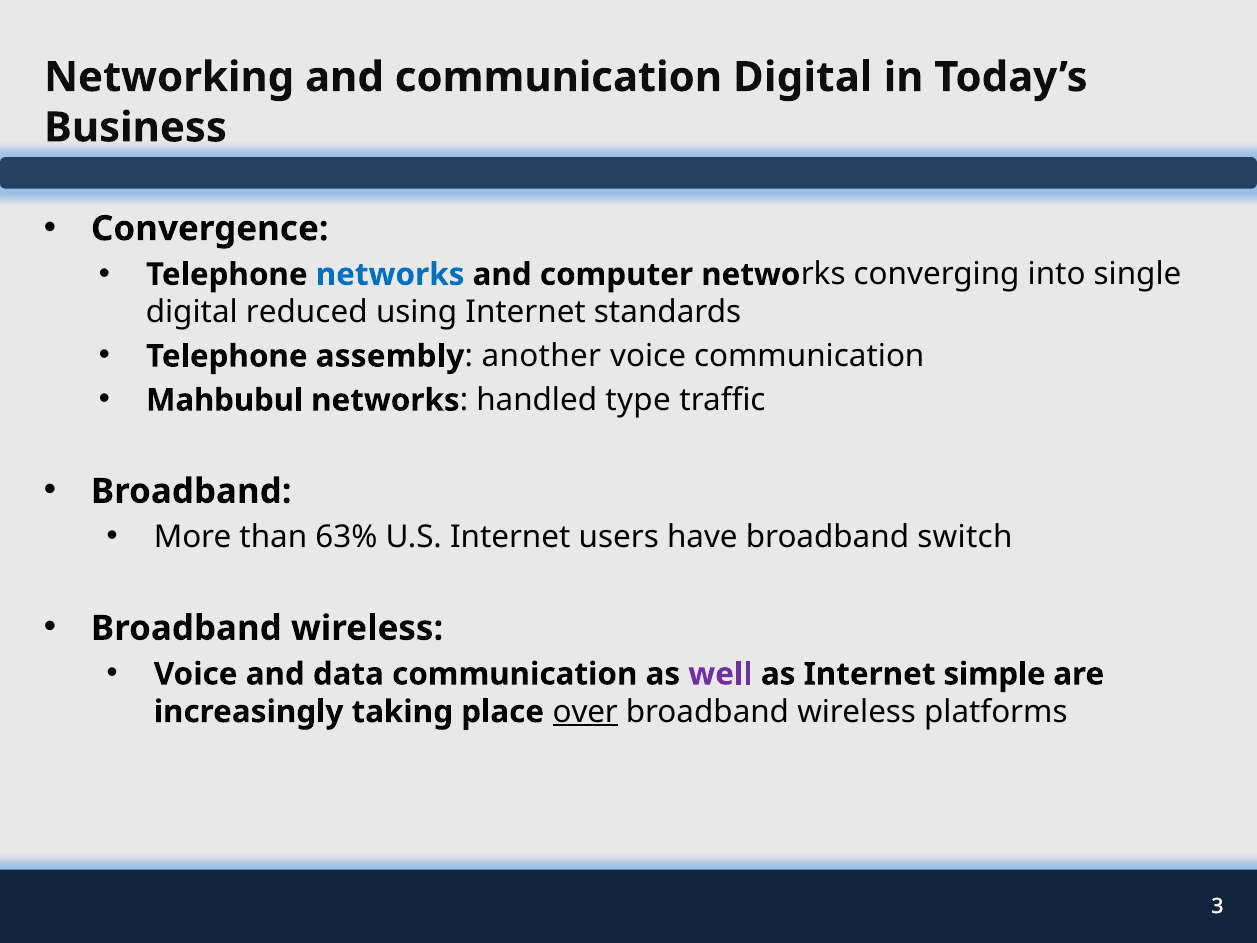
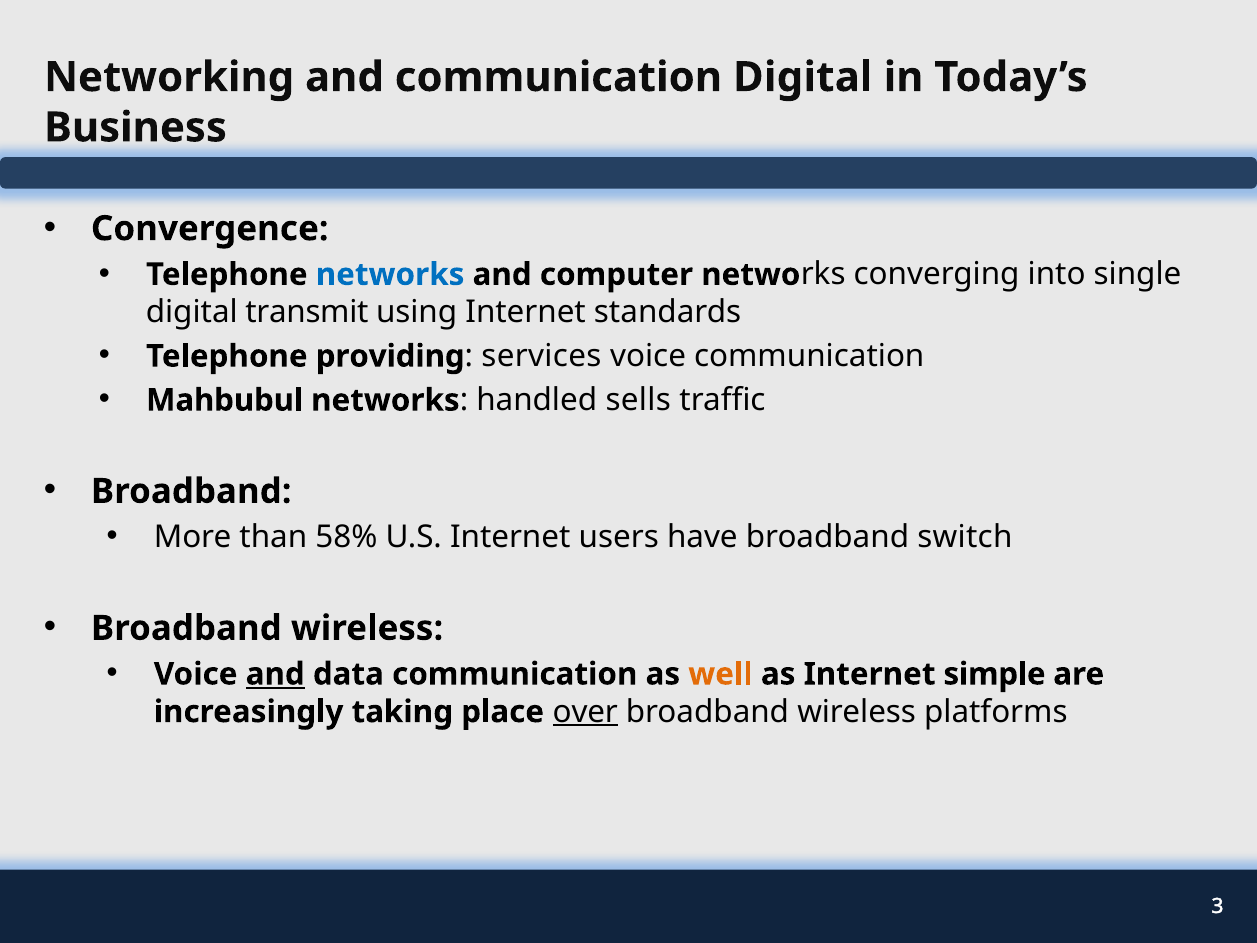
reduced: reduced -> transmit (307, 312)
assembly: assembly -> providing (390, 356)
another: another -> services (541, 356)
type: type -> sells (638, 400)
63%: 63% -> 58% (346, 537)
and underline: none -> present (275, 674)
well colour: purple -> orange (720, 674)
